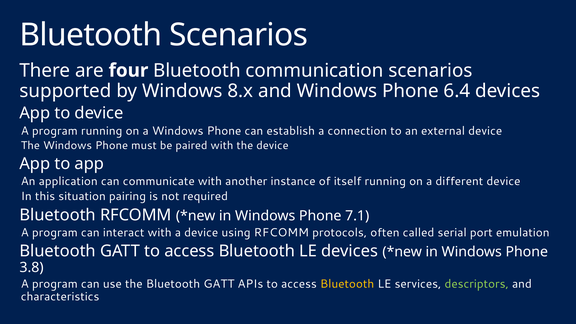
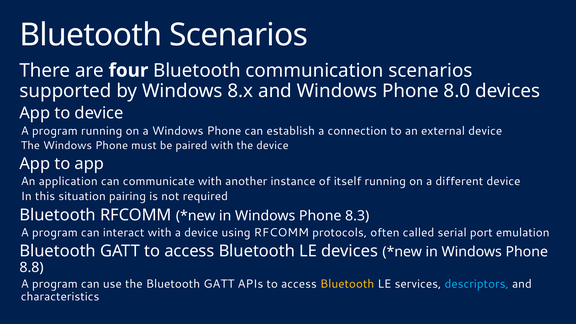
6.4: 6.4 -> 8.0 (457, 91)
7.1: 7.1 -> 8.3 (357, 216)
3.8: 3.8 -> 8.8 (32, 268)
descriptors colour: light green -> light blue (477, 284)
